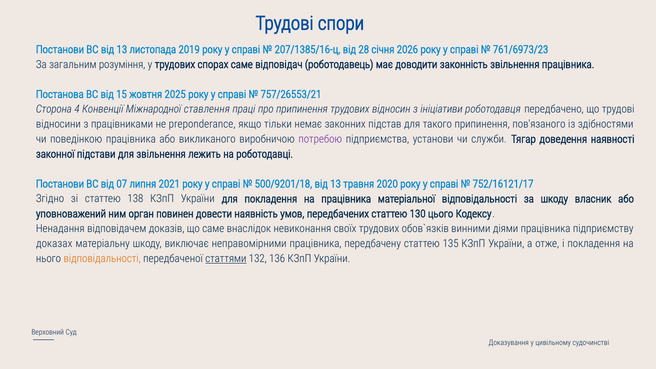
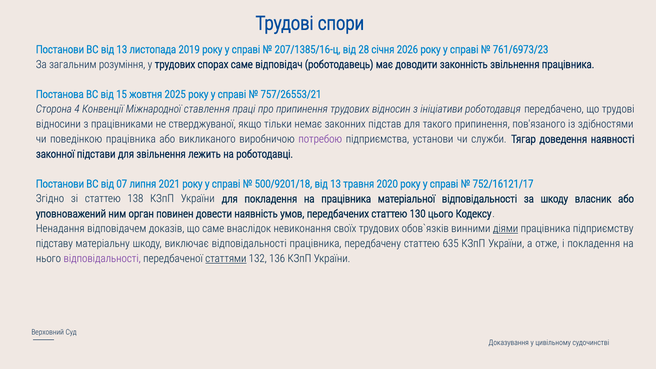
preponderance: preponderance -> стверджуваної (202, 124)
діями underline: none -> present (506, 229)
доказах: доказах -> підставу (54, 244)
виключає неправомірними: неправомірними -> відповідальності (249, 244)
135: 135 -> 635 (451, 244)
відповідальності colour: orange -> purple (102, 259)
